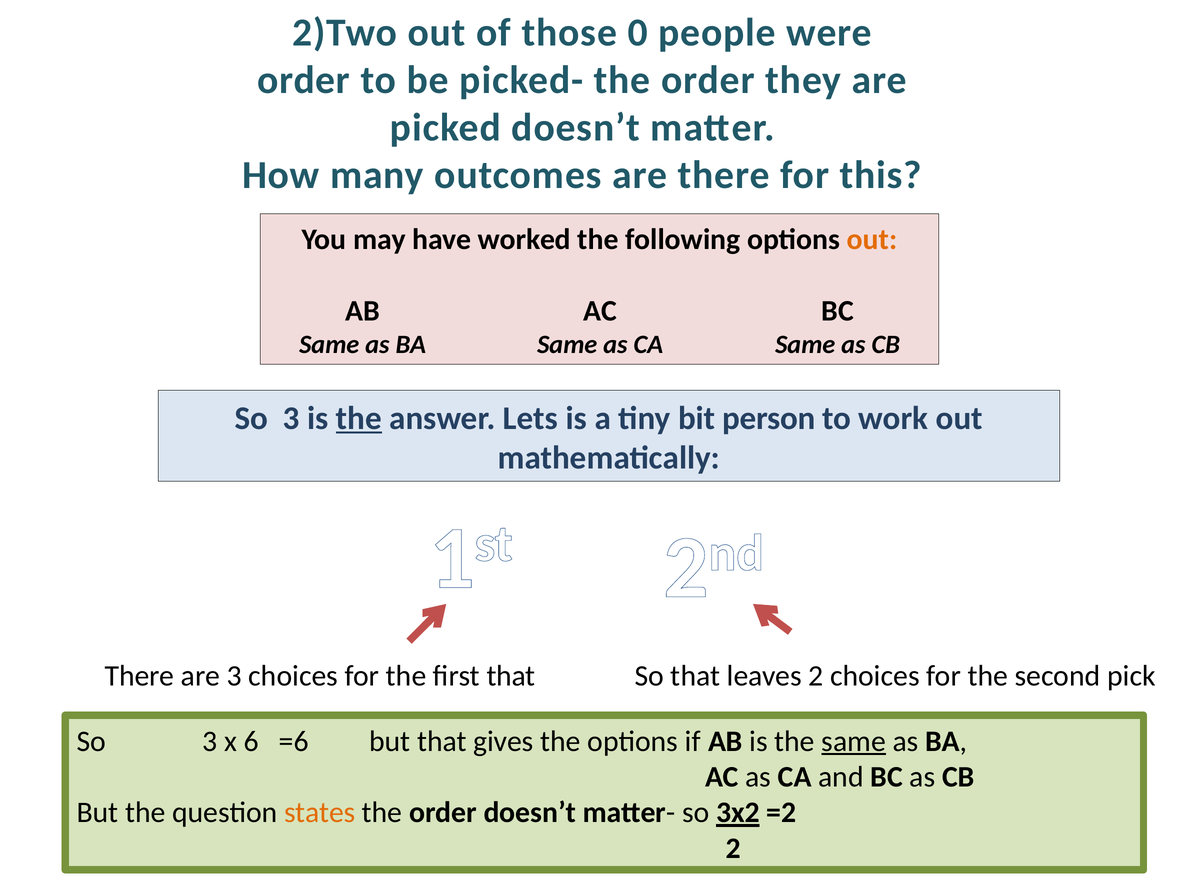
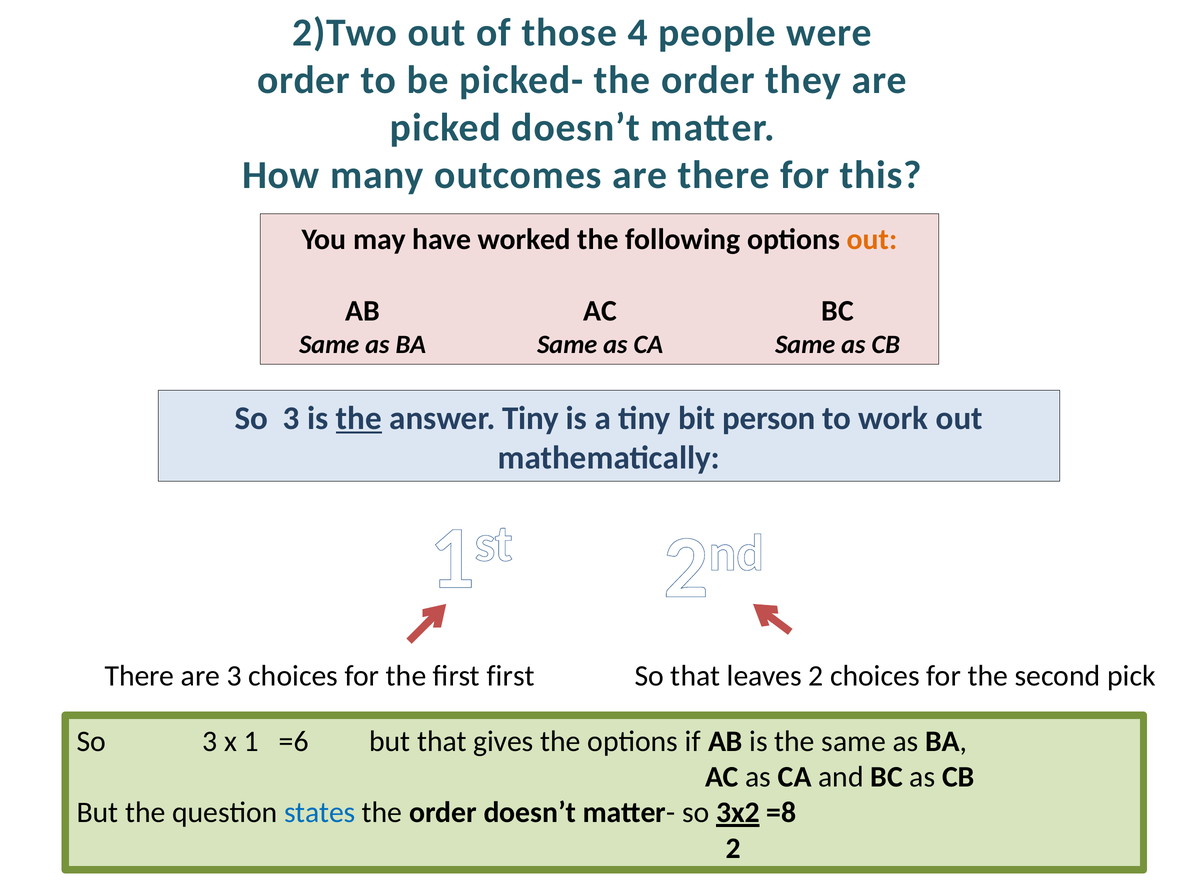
0: 0 -> 4 (638, 32)
answer Lets: Lets -> Tiny (531, 418)
first that: that -> first (511, 677)
6: 6 -> 1 (251, 742)
same underline: present -> none (854, 742)
states colour: orange -> blue (320, 813)
=2: =2 -> =8 (781, 813)
